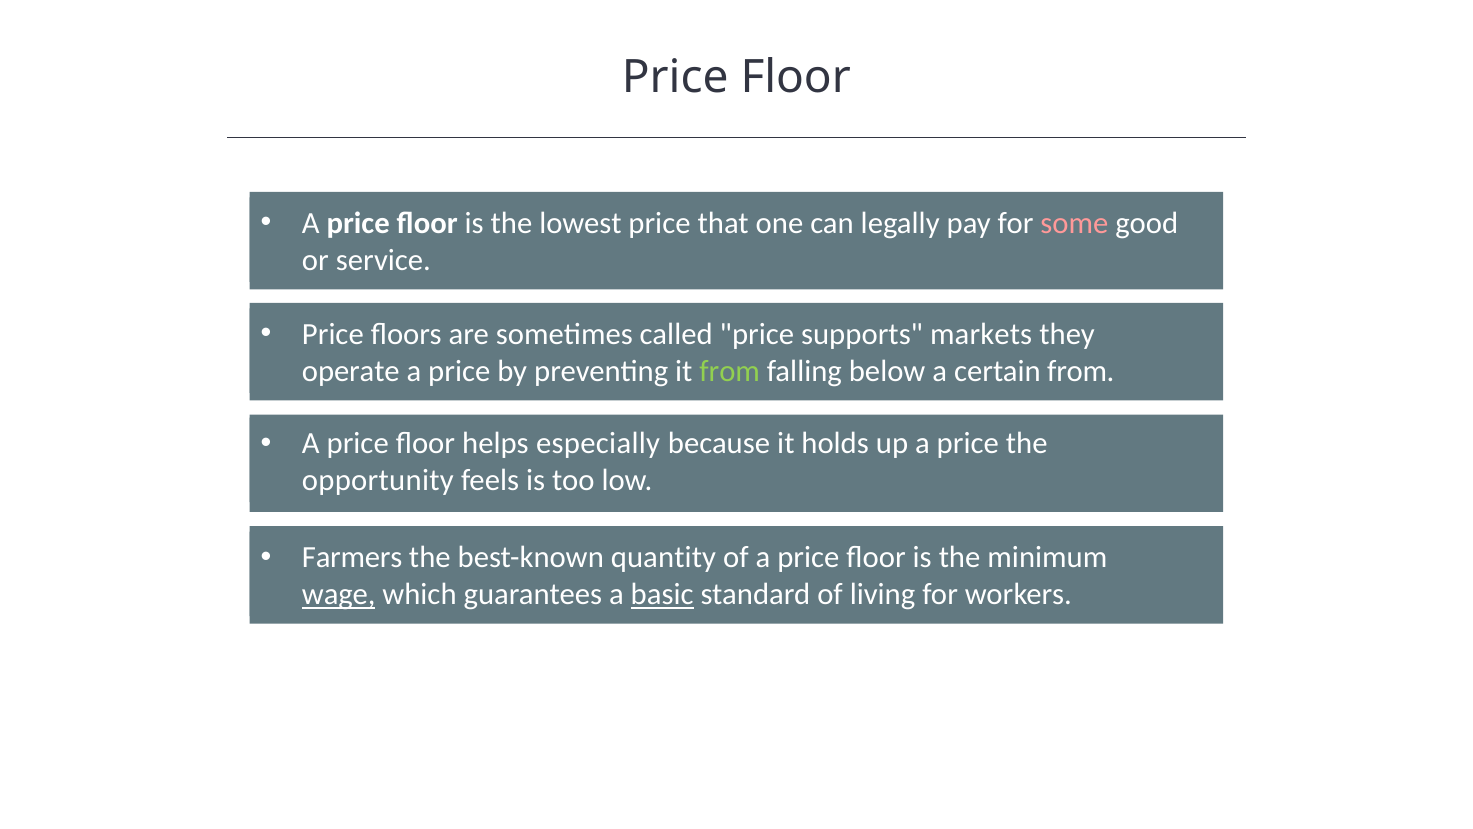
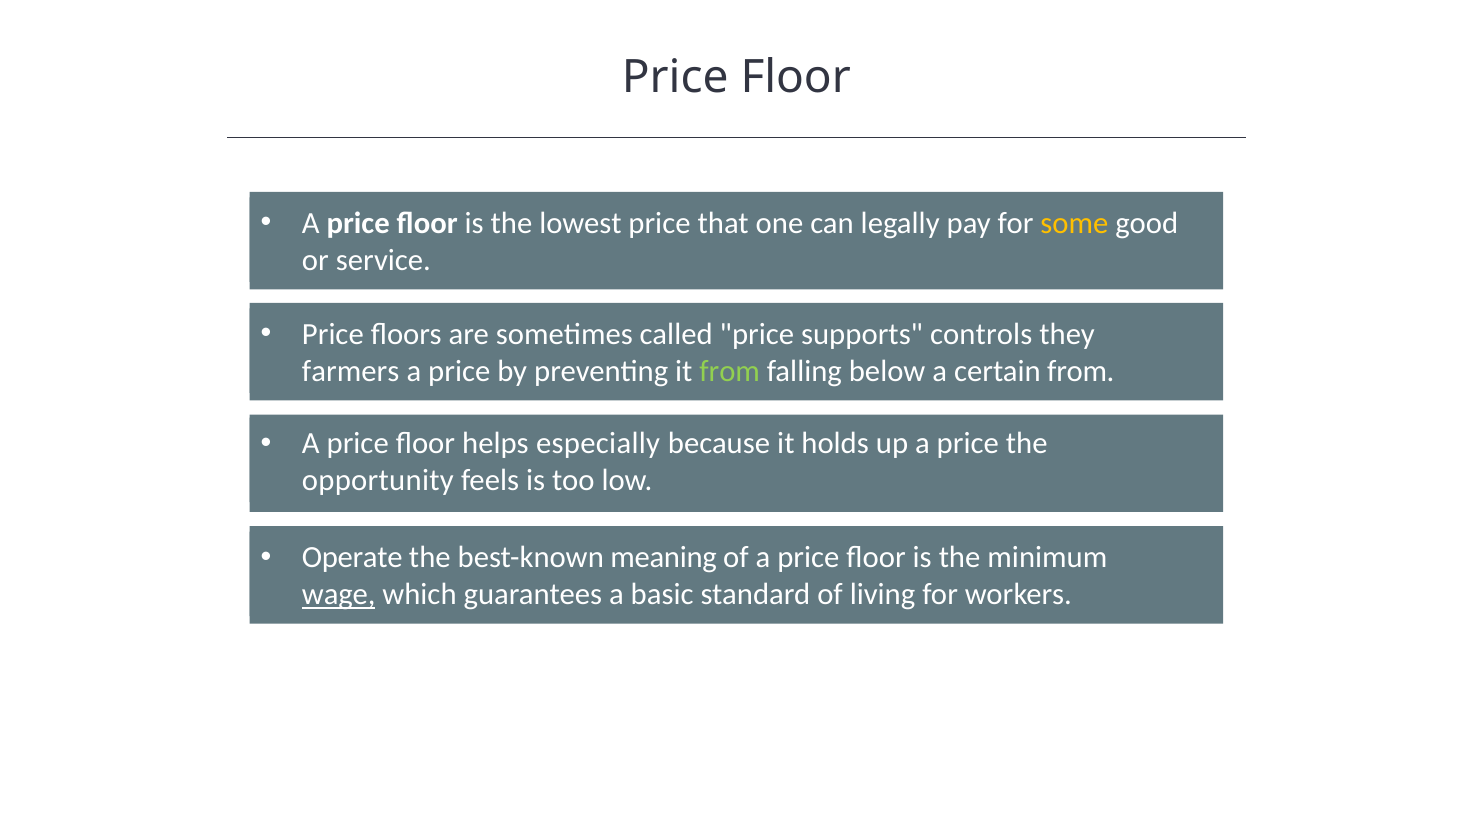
some colour: pink -> yellow (1074, 223)
markets: markets -> controls (981, 334)
operate: operate -> farmers (351, 371)
Farmers: Farmers -> Operate (352, 557)
quantity: quantity -> meaning (664, 557)
basic underline: present -> none (662, 594)
